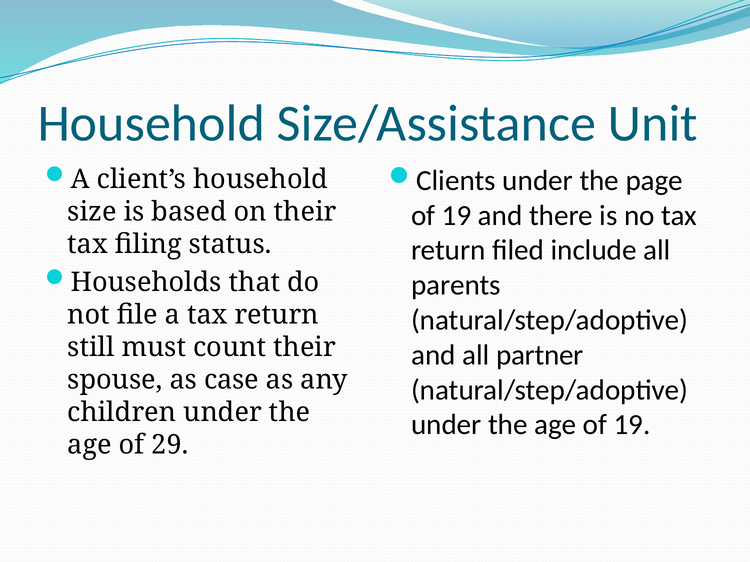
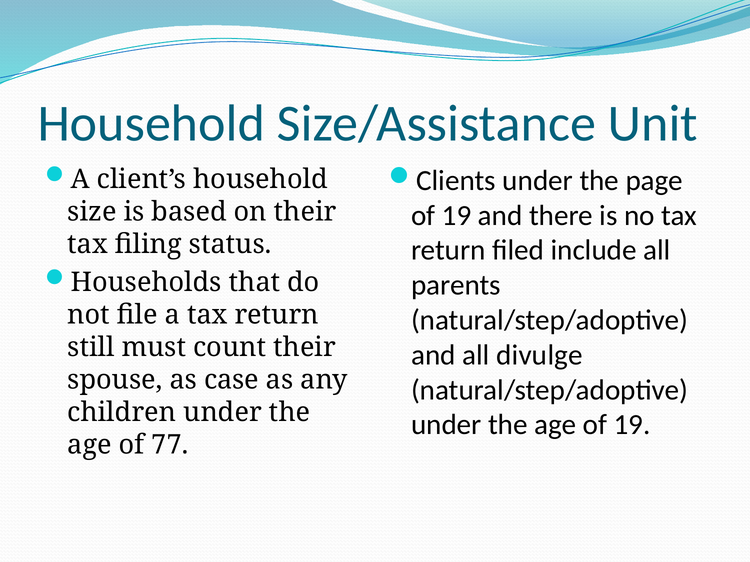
partner: partner -> divulge (539, 355)
29: 29 -> 77 (170, 445)
